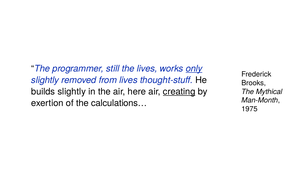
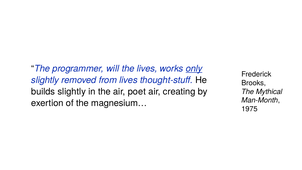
still: still -> will (113, 69)
here: here -> poet (137, 92)
creating underline: present -> none (179, 92)
calculations…: calculations… -> magnesium… (119, 103)
